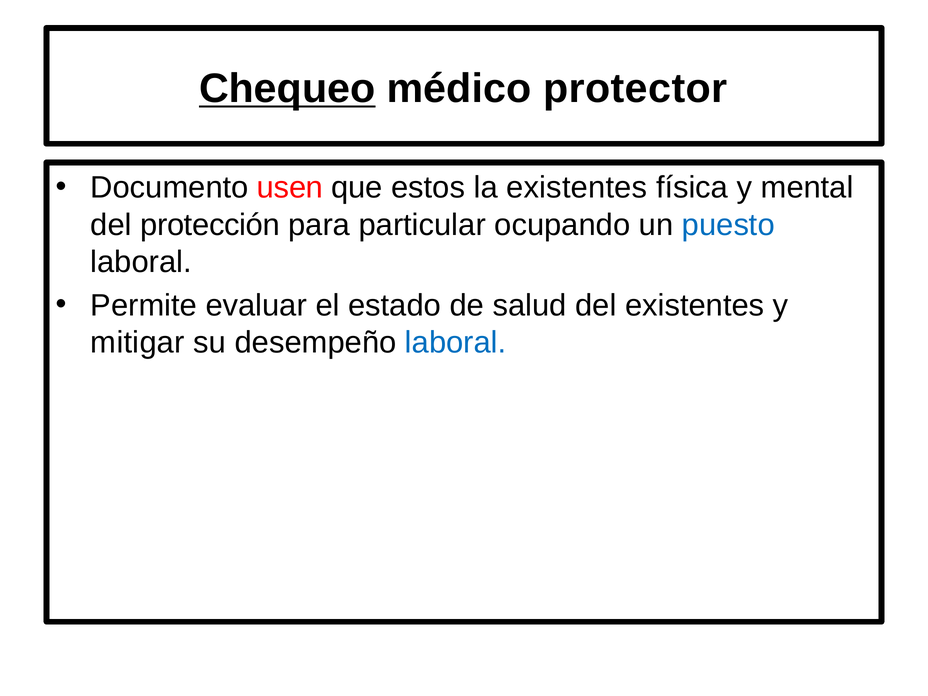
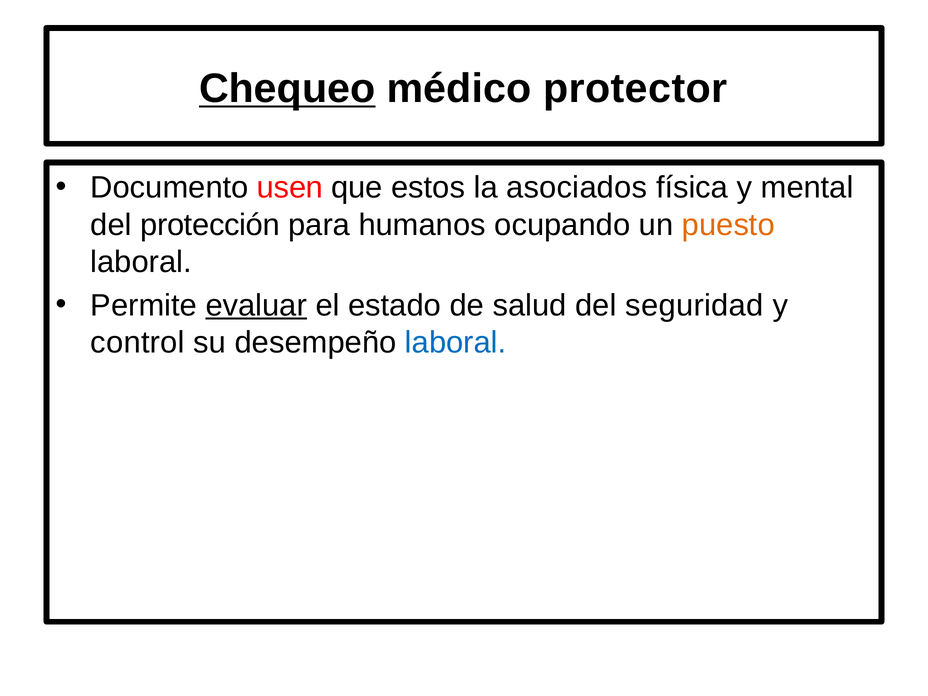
la existentes: existentes -> asociados (577, 188)
particular: particular -> humanos (422, 225)
puesto colour: blue -> orange (728, 225)
evaluar underline: none -> present (256, 305)
del existentes: existentes -> seguridad (694, 305)
mitigar: mitigar -> control (138, 342)
